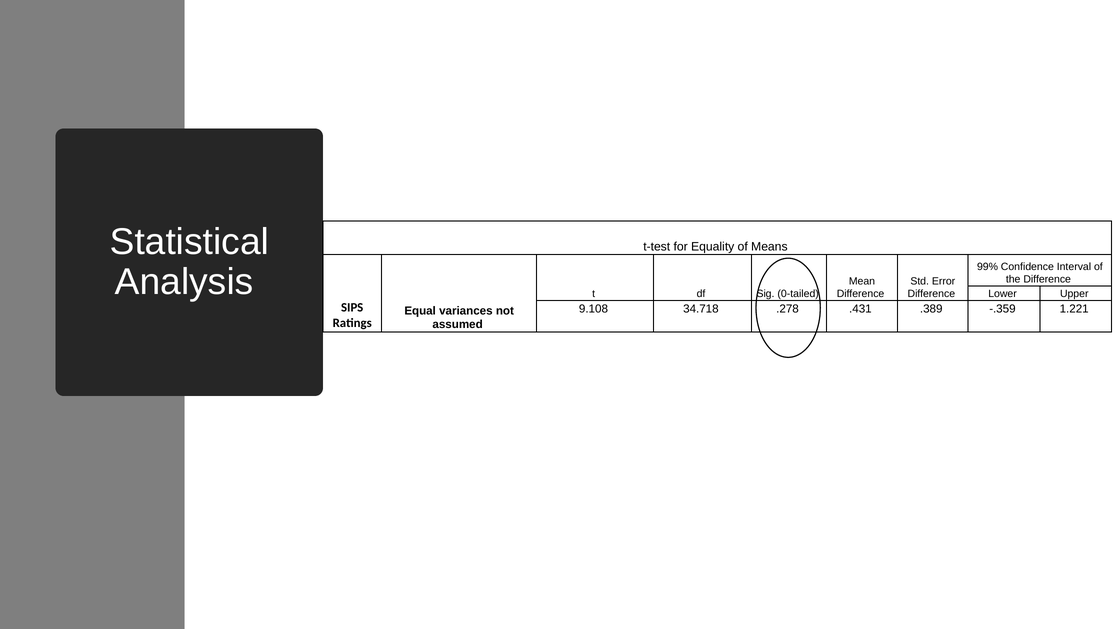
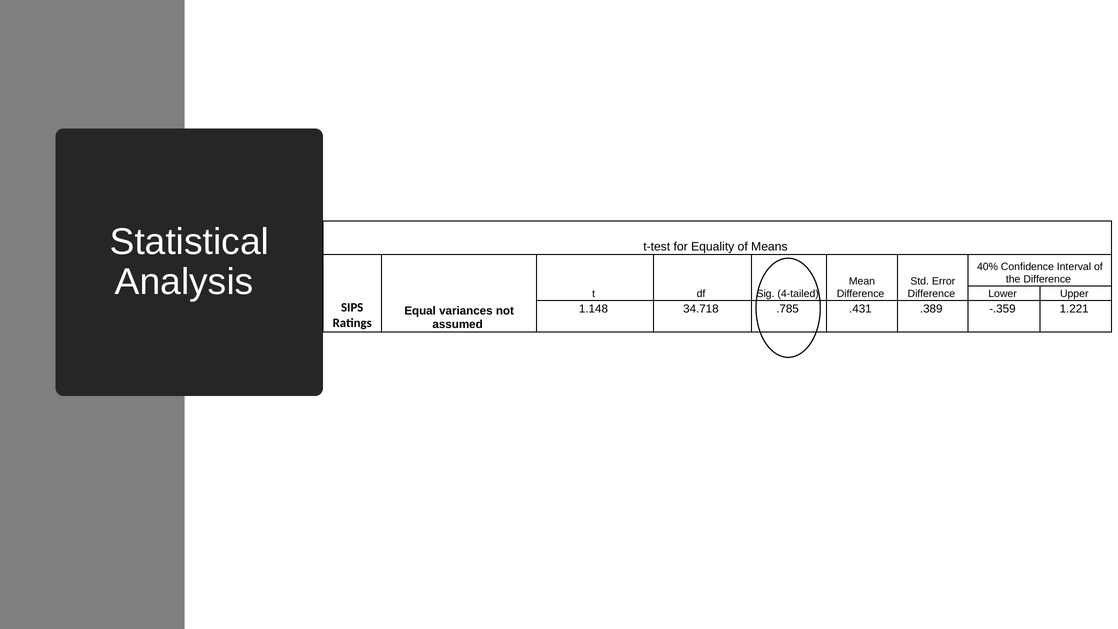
99%: 99% -> 40% (987, 267)
0-tailed: 0-tailed -> 4-tailed (798, 294)
9.108: 9.108 -> 1.148 (593, 309)
.278: .278 -> .785 (788, 309)
